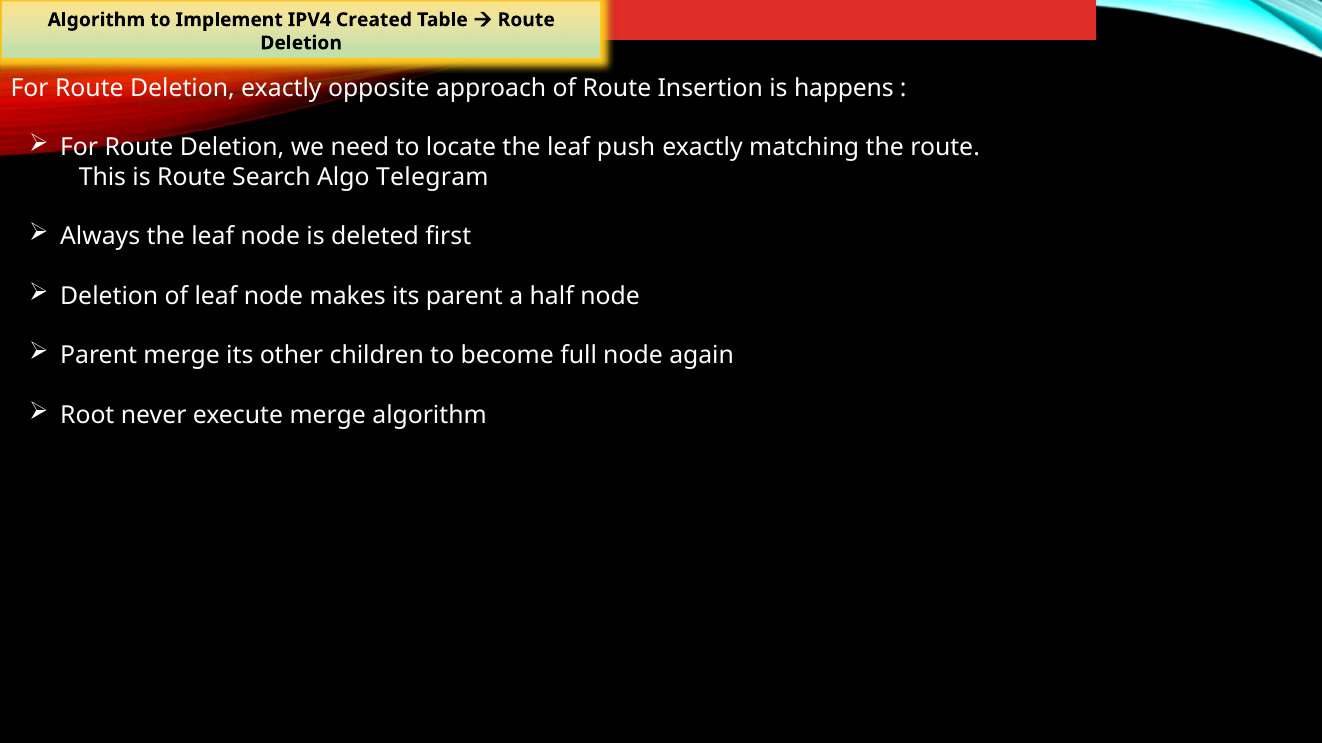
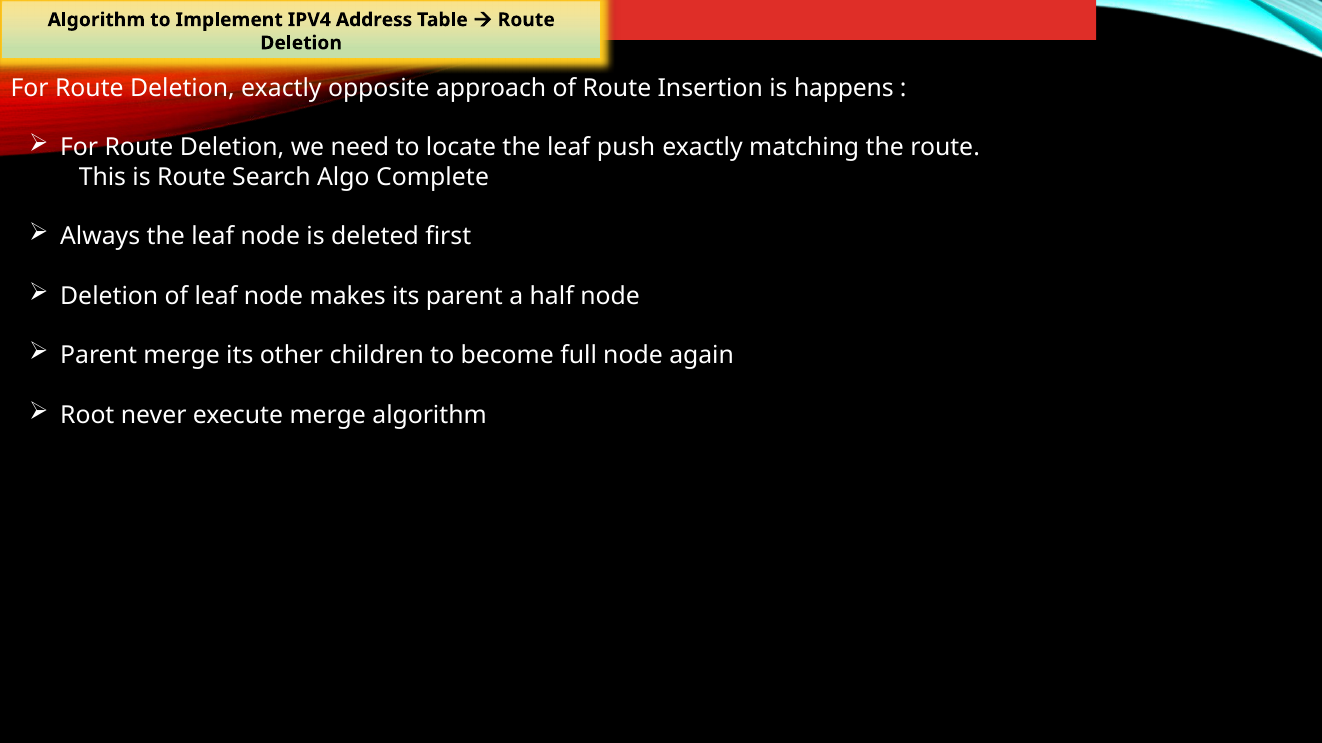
Created: Created -> Address (374, 20)
Telegram: Telegram -> Complete (433, 177)
